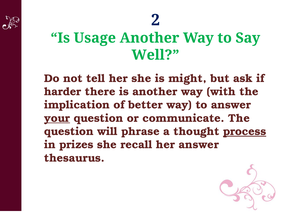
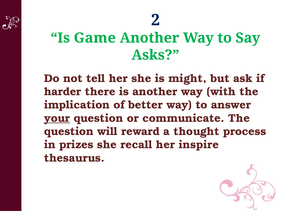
Usage: Usage -> Game (95, 38)
Well: Well -> Asks (155, 55)
phrase: phrase -> reward (141, 131)
process underline: present -> none (245, 131)
her answer: answer -> inspire (199, 145)
